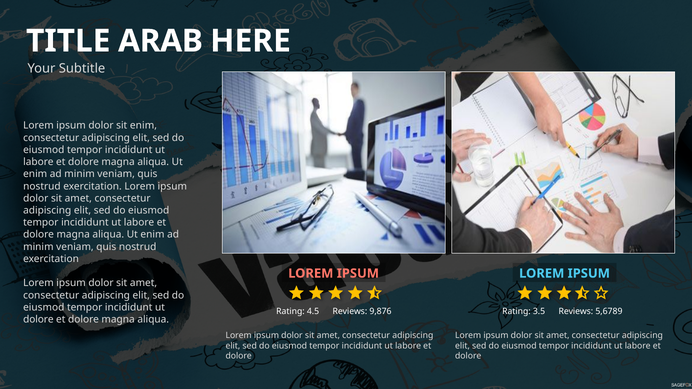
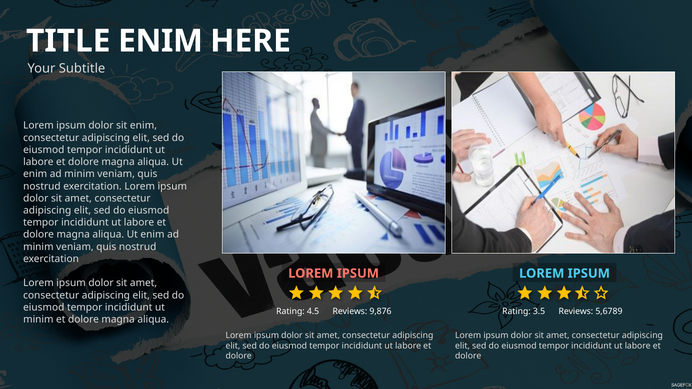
TITLE ARAB: ARAB -> ENIM (160, 41)
dolore: dolore -> minim (38, 320)
